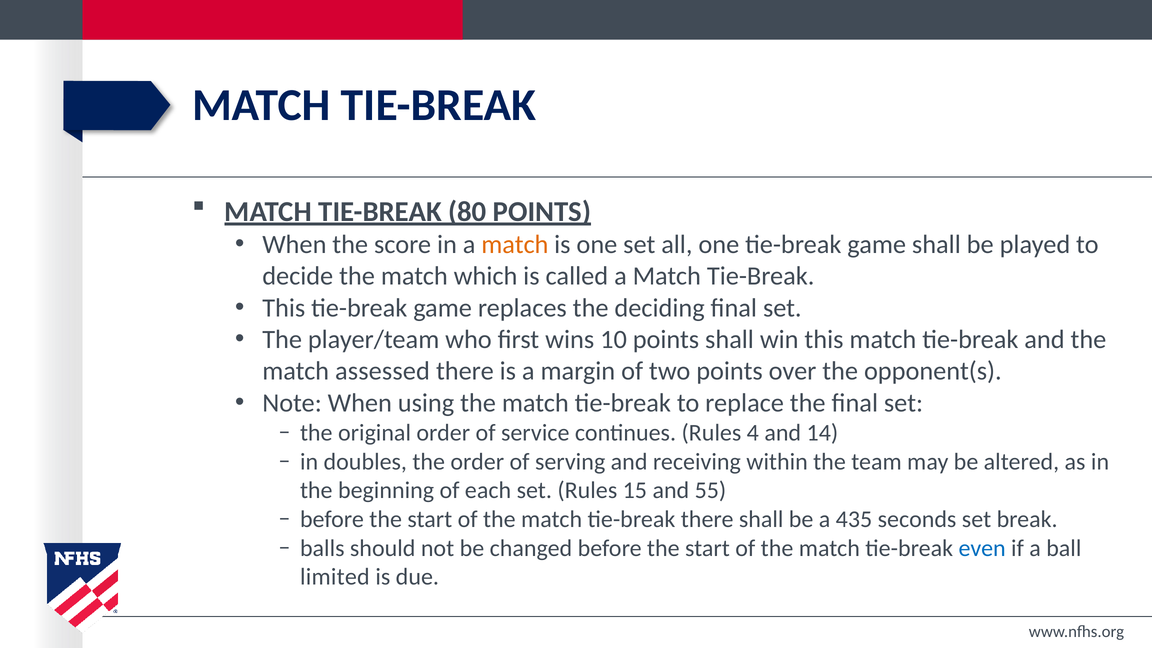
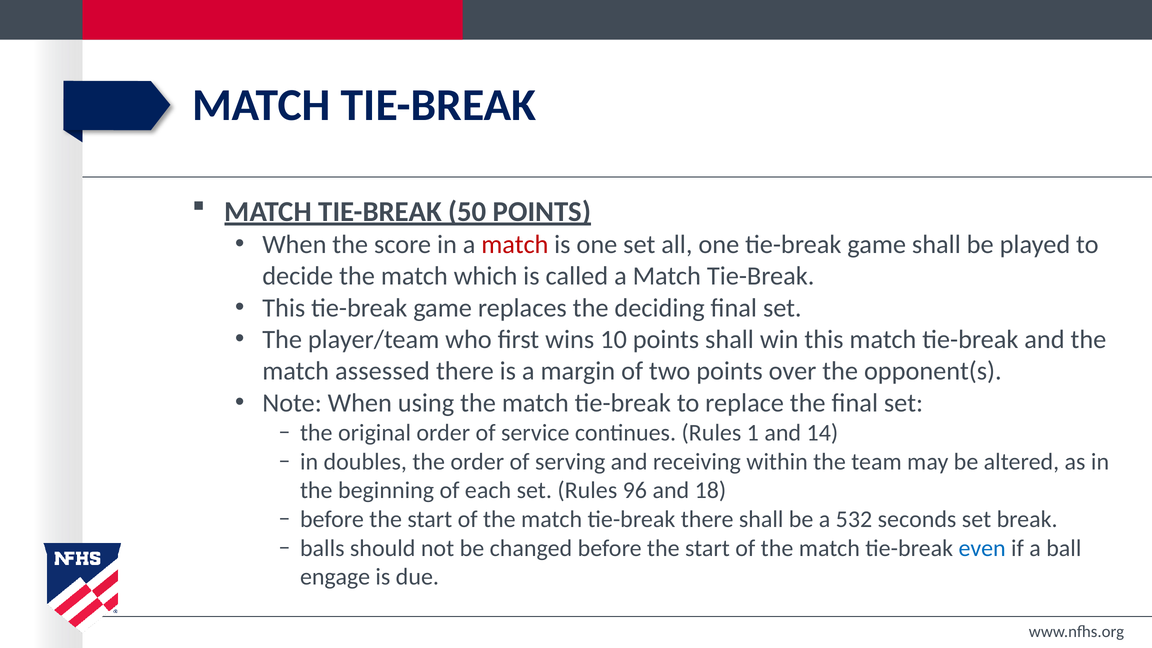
80: 80 -> 50 (467, 212)
match colour: orange -> red (515, 244)
4: 4 -> 1 (753, 433)
15: 15 -> 96 (635, 491)
55: 55 -> 18 (710, 491)
435: 435 -> 532 (854, 519)
limited: limited -> engage (335, 577)
